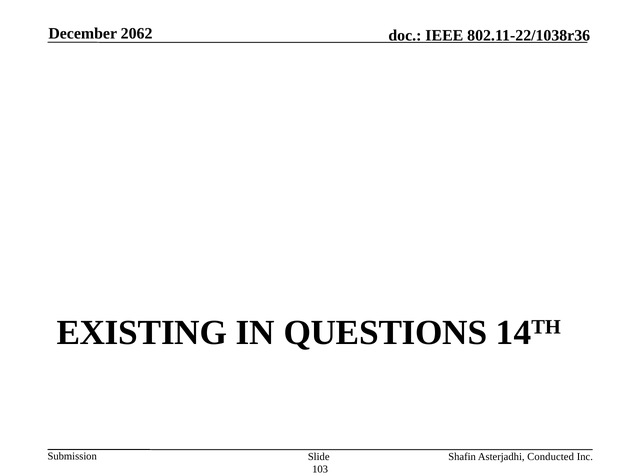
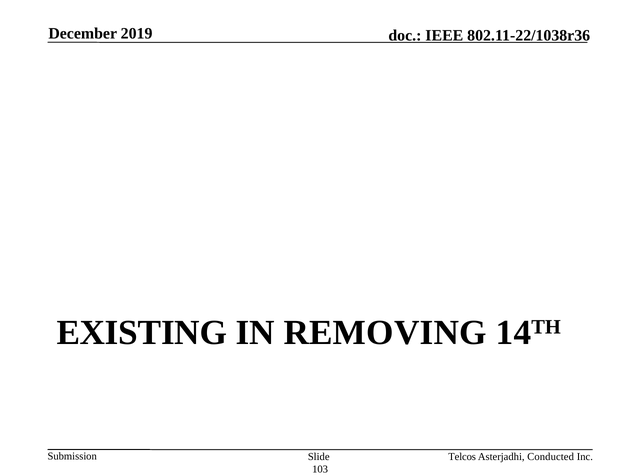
2062: 2062 -> 2019 (137, 34)
QUESTIONS: QUESTIONS -> REMOVING (385, 333)
Shafin: Shafin -> Telcos (462, 457)
